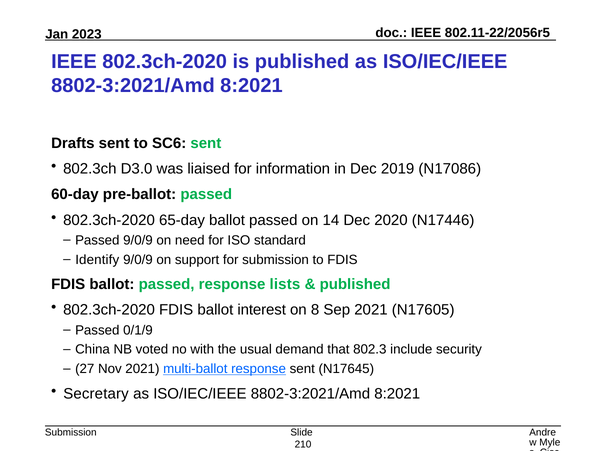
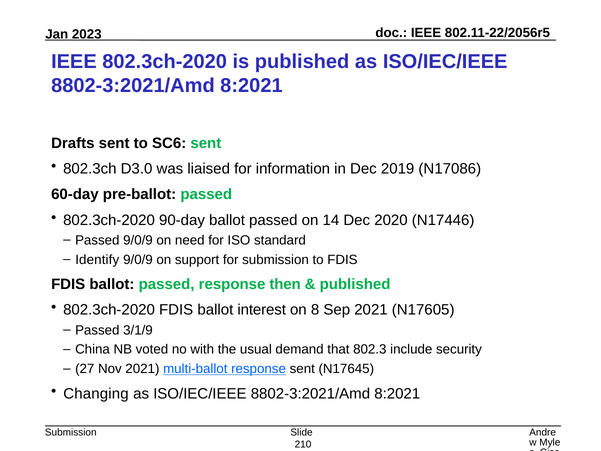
65-day: 65-day -> 90-day (182, 220)
lists: lists -> then (285, 284)
0/1/9: 0/1/9 -> 3/1/9 (138, 330)
Secretary: Secretary -> Changing (96, 393)
